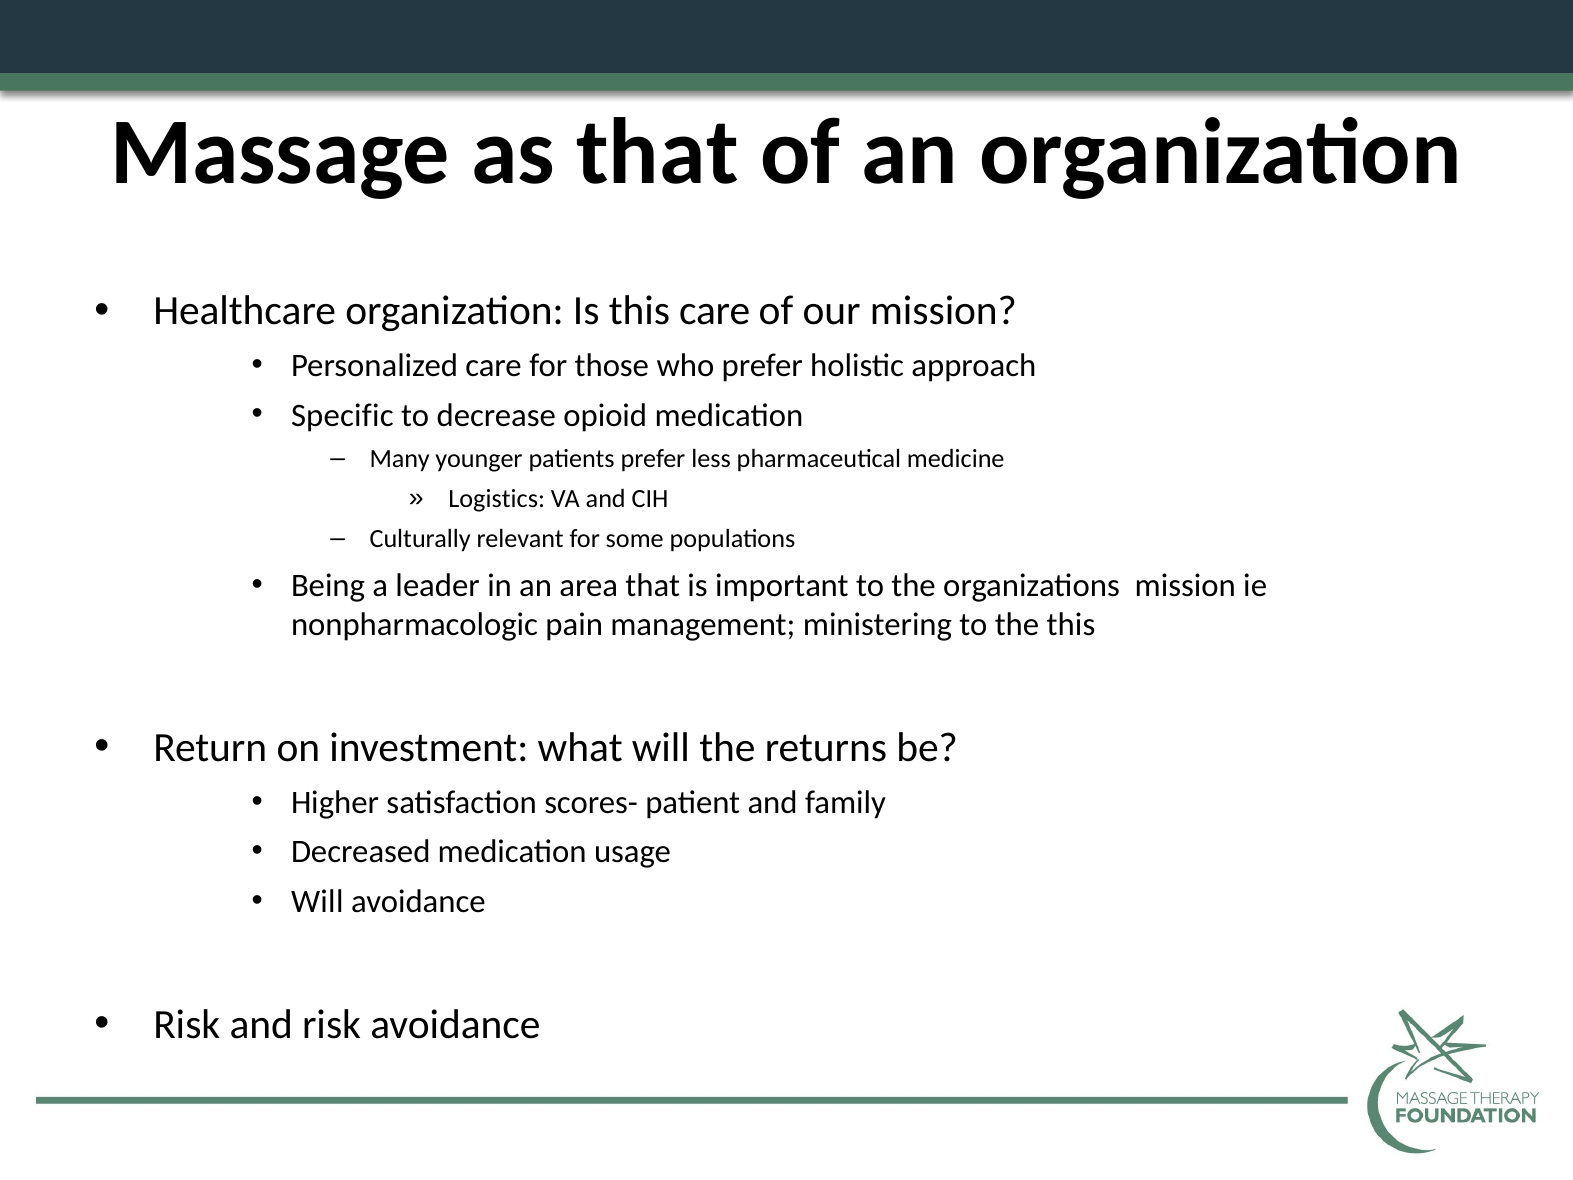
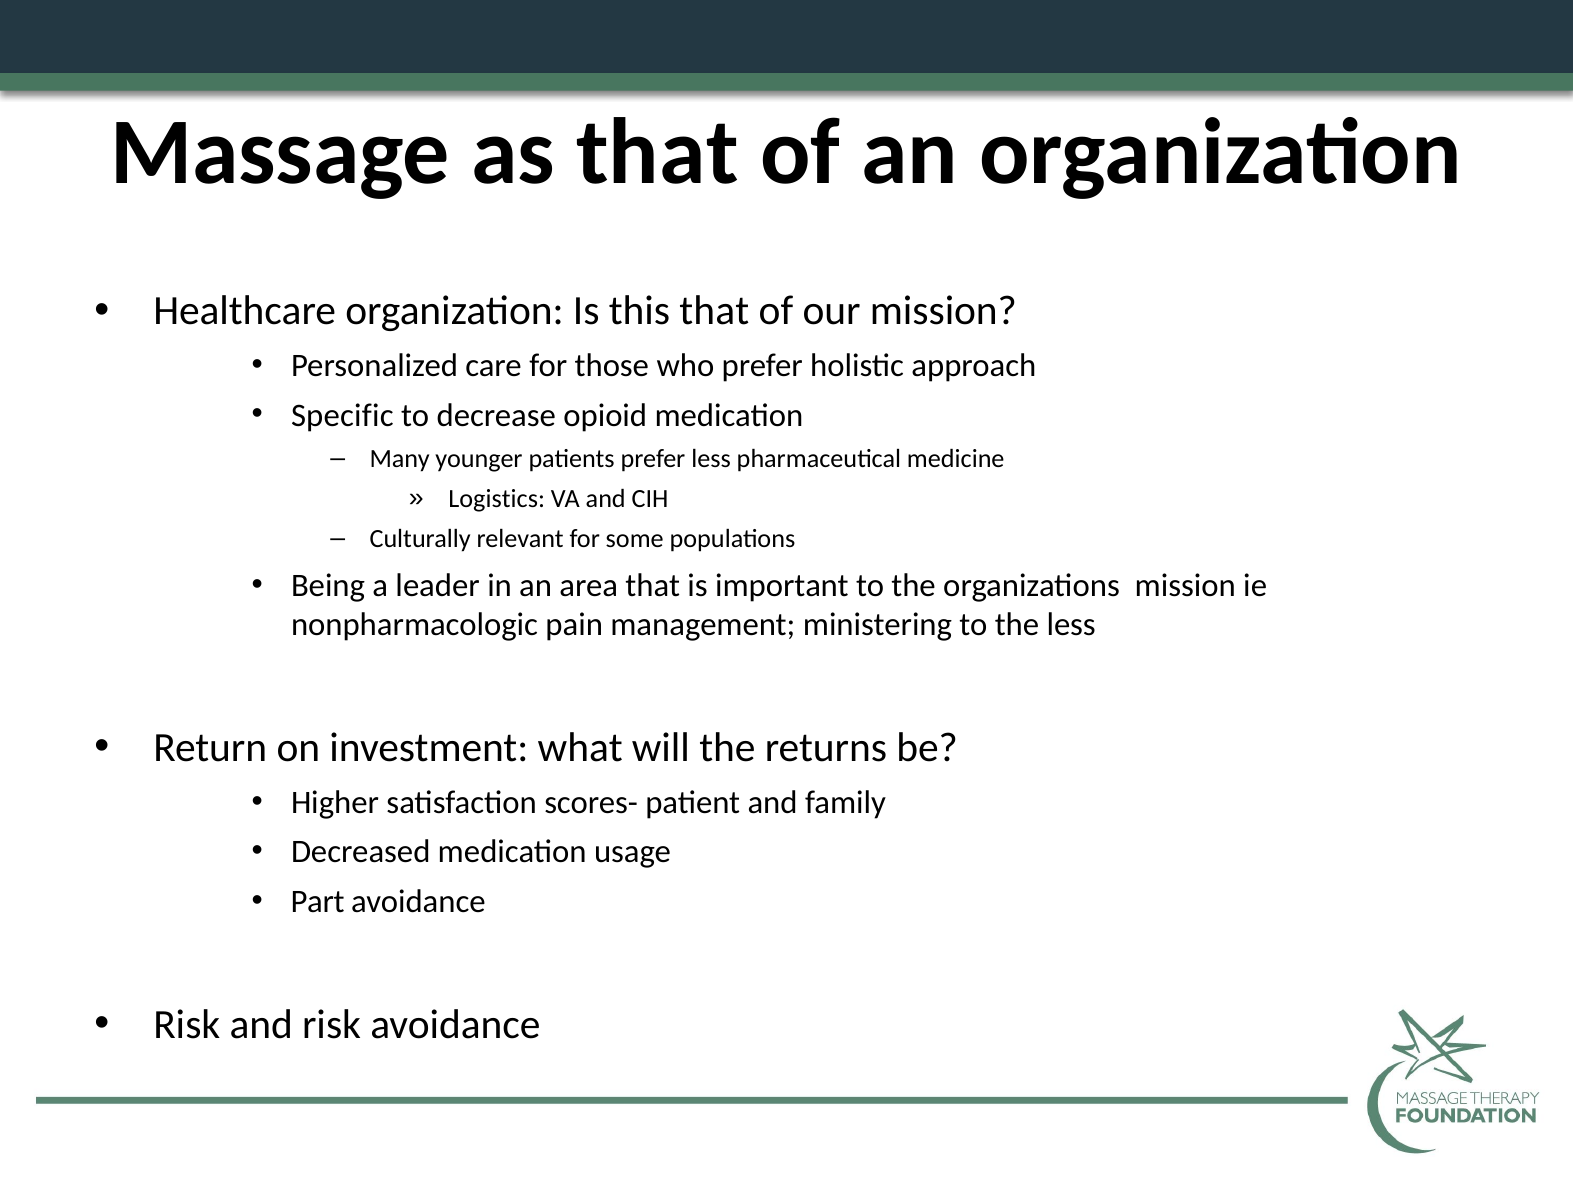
this care: care -> that (714, 311)
the this: this -> less (1071, 625)
Will: Will -> Part (318, 902)
